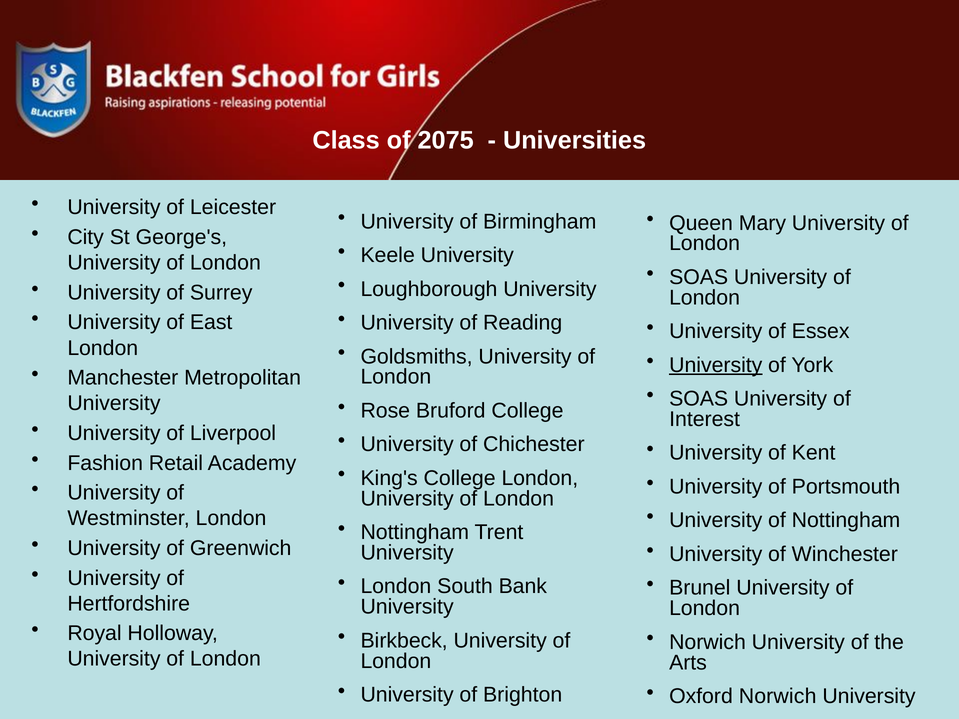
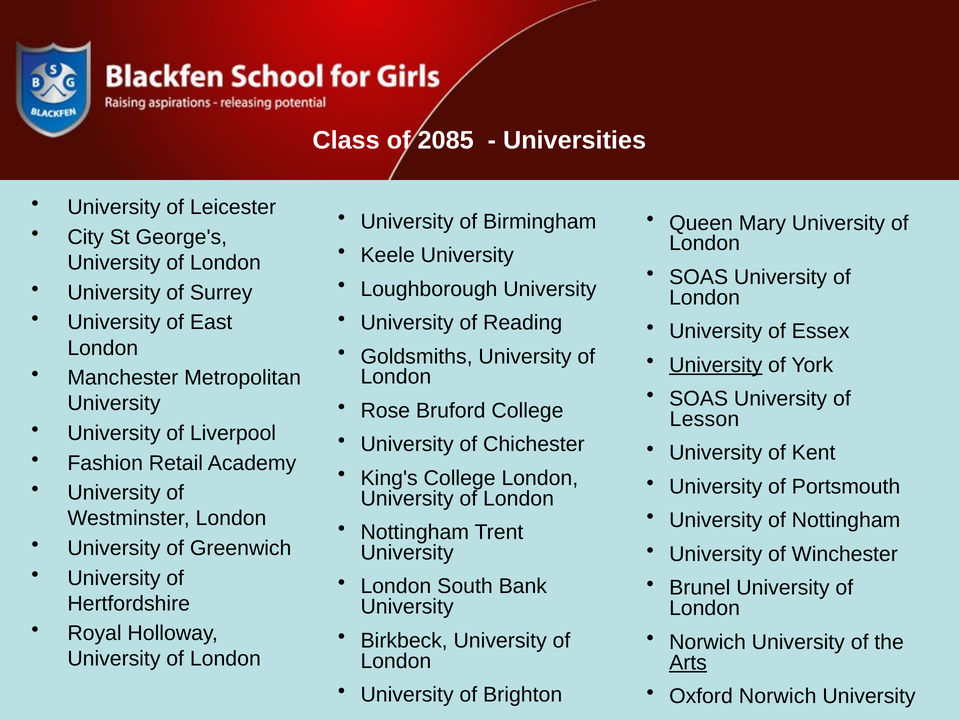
2075: 2075 -> 2085 (446, 140)
Interest: Interest -> Lesson (704, 419)
Arts underline: none -> present (688, 663)
